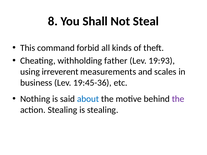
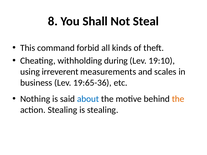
father: father -> during (116, 61)
19:93: 19:93 -> 19:10 (162, 61)
19:45-36: 19:45-36 -> 19:65-36 (92, 83)
the colour: purple -> orange (178, 99)
